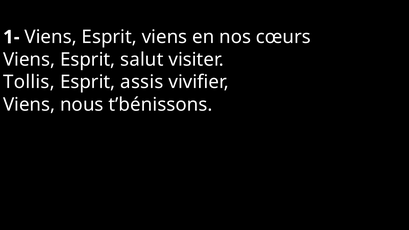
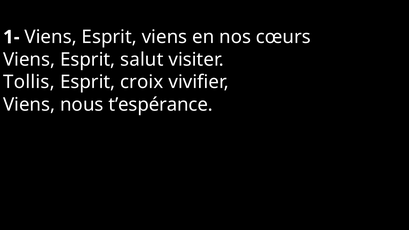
assis: assis -> croix (142, 82)
t’bénissons: t’bénissons -> t’espérance (161, 105)
